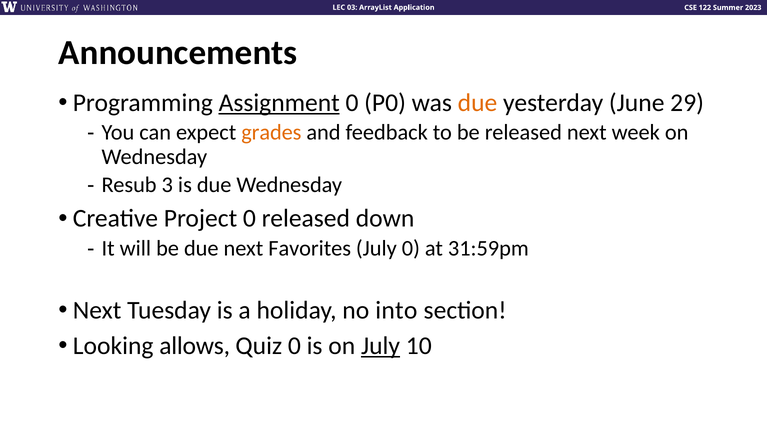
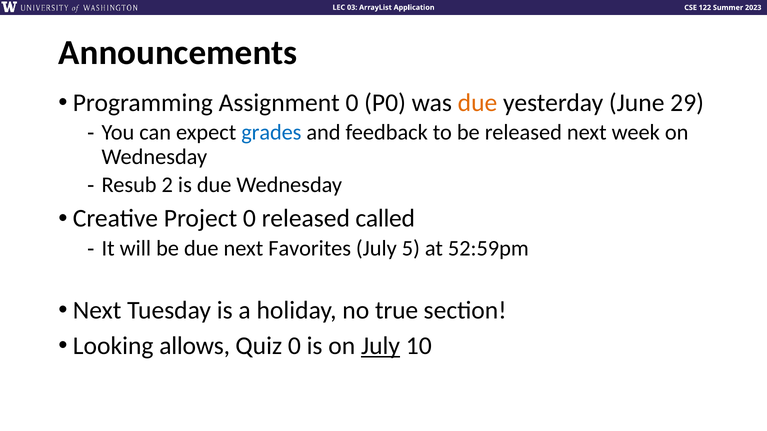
Assignment underline: present -> none (279, 103)
grades colour: orange -> blue (271, 133)
3: 3 -> 2 (167, 185)
down: down -> called (385, 219)
July 0: 0 -> 5 (411, 249)
31:59pm: 31:59pm -> 52:59pm (488, 249)
into: into -> true (397, 311)
